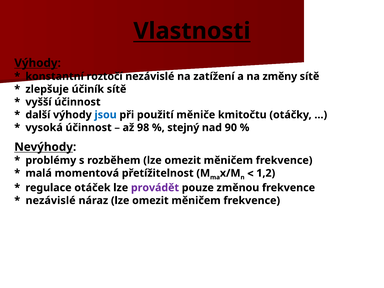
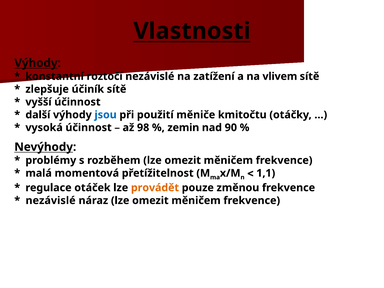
změny: změny -> vlivem (280, 76)
stejný: stejný -> zemin (183, 128)
1,2: 1,2 -> 1,1 (266, 173)
provádět colour: purple -> orange (155, 188)
